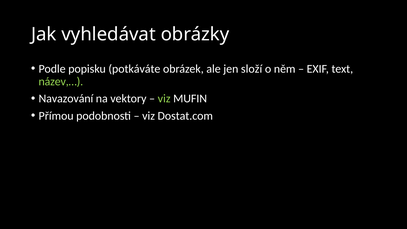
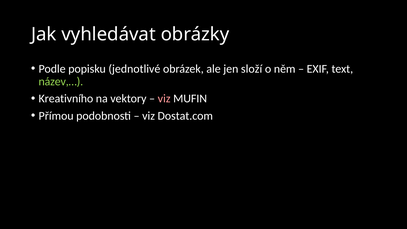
potkáváte: potkáváte -> jednotlivé (134, 69)
Navazování: Navazování -> Kreativního (66, 99)
viz colour: light green -> pink (164, 99)
